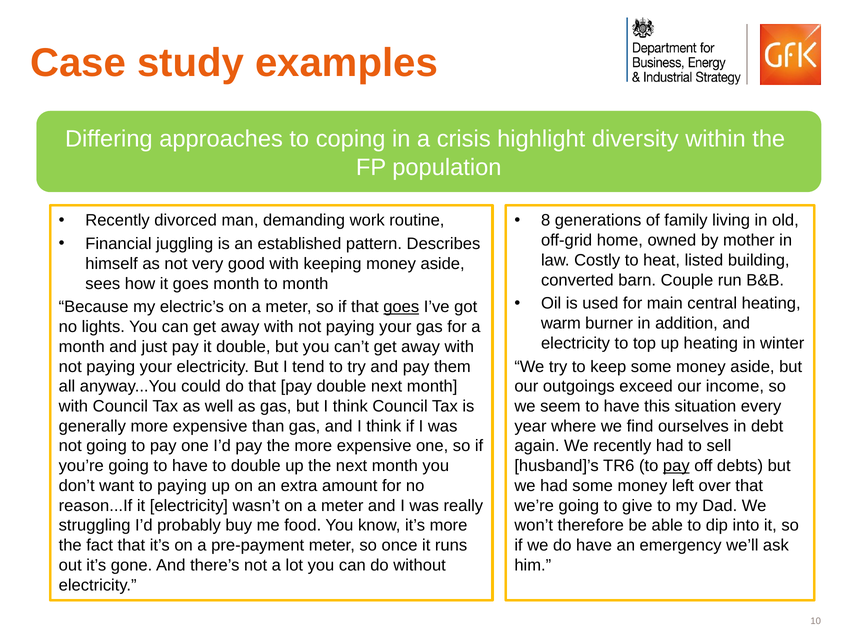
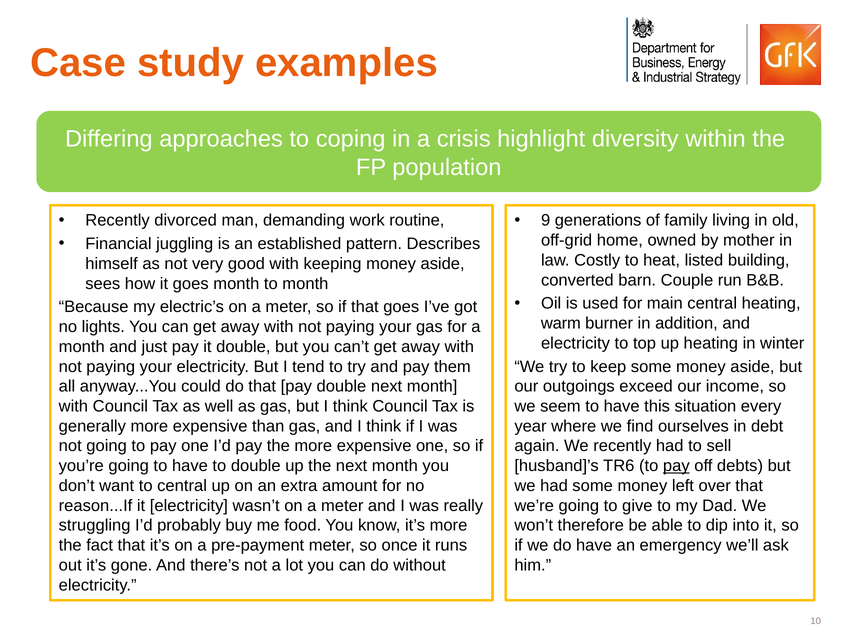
8: 8 -> 9 (546, 221)
goes underline: present -> none (401, 307)
to paying: paying -> central (182, 486)
